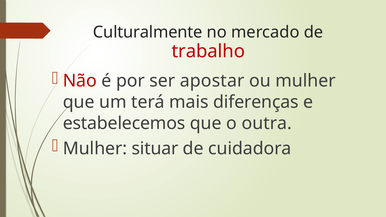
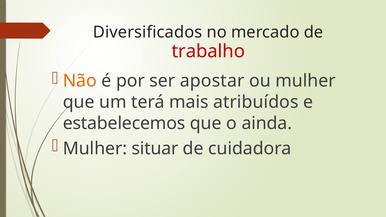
Culturalmente: Culturalmente -> Diversificados (148, 32)
Não colour: red -> orange (80, 81)
diferenças: diferenças -> atribuídos (256, 102)
outra: outra -> ainda (267, 123)
